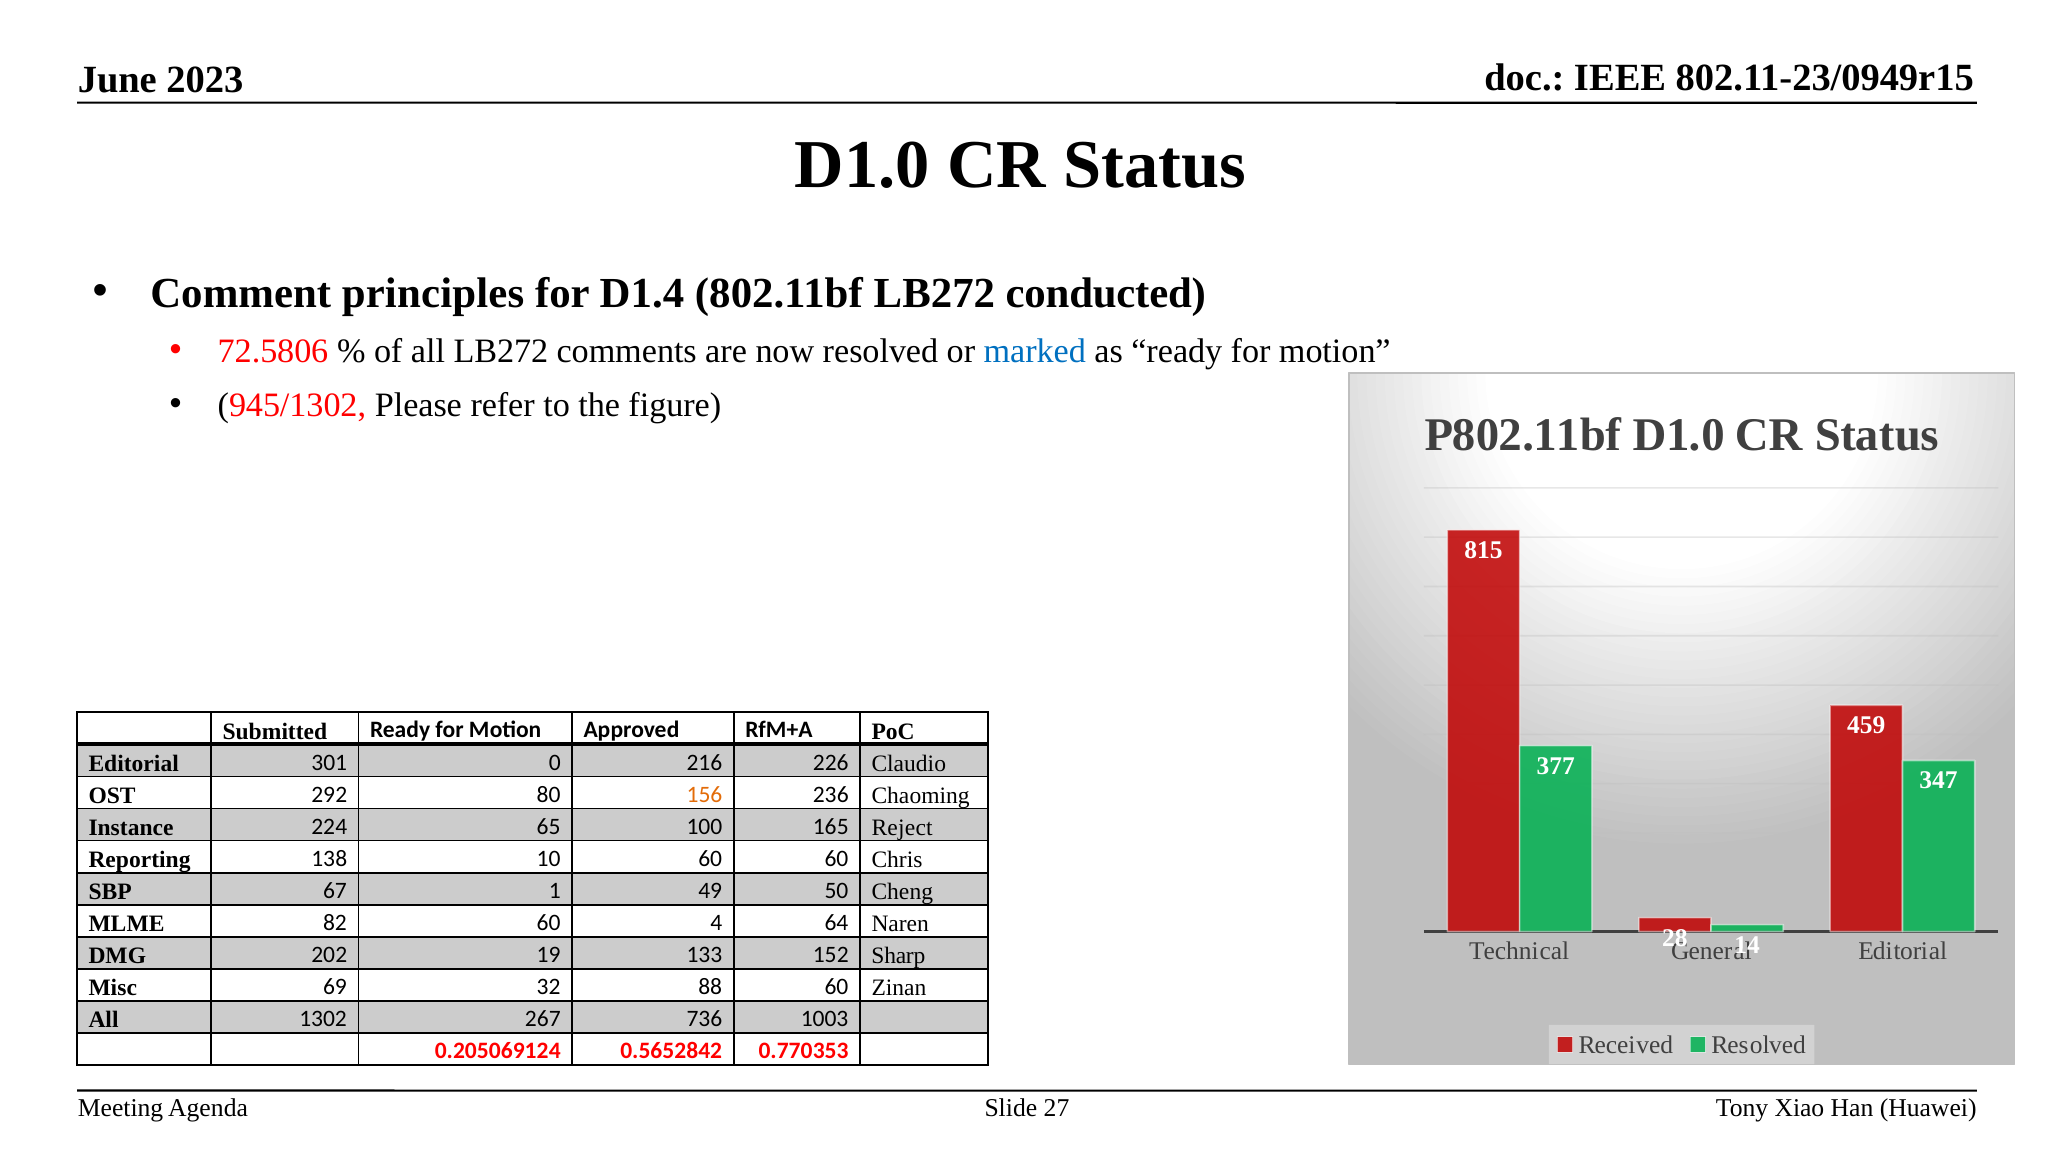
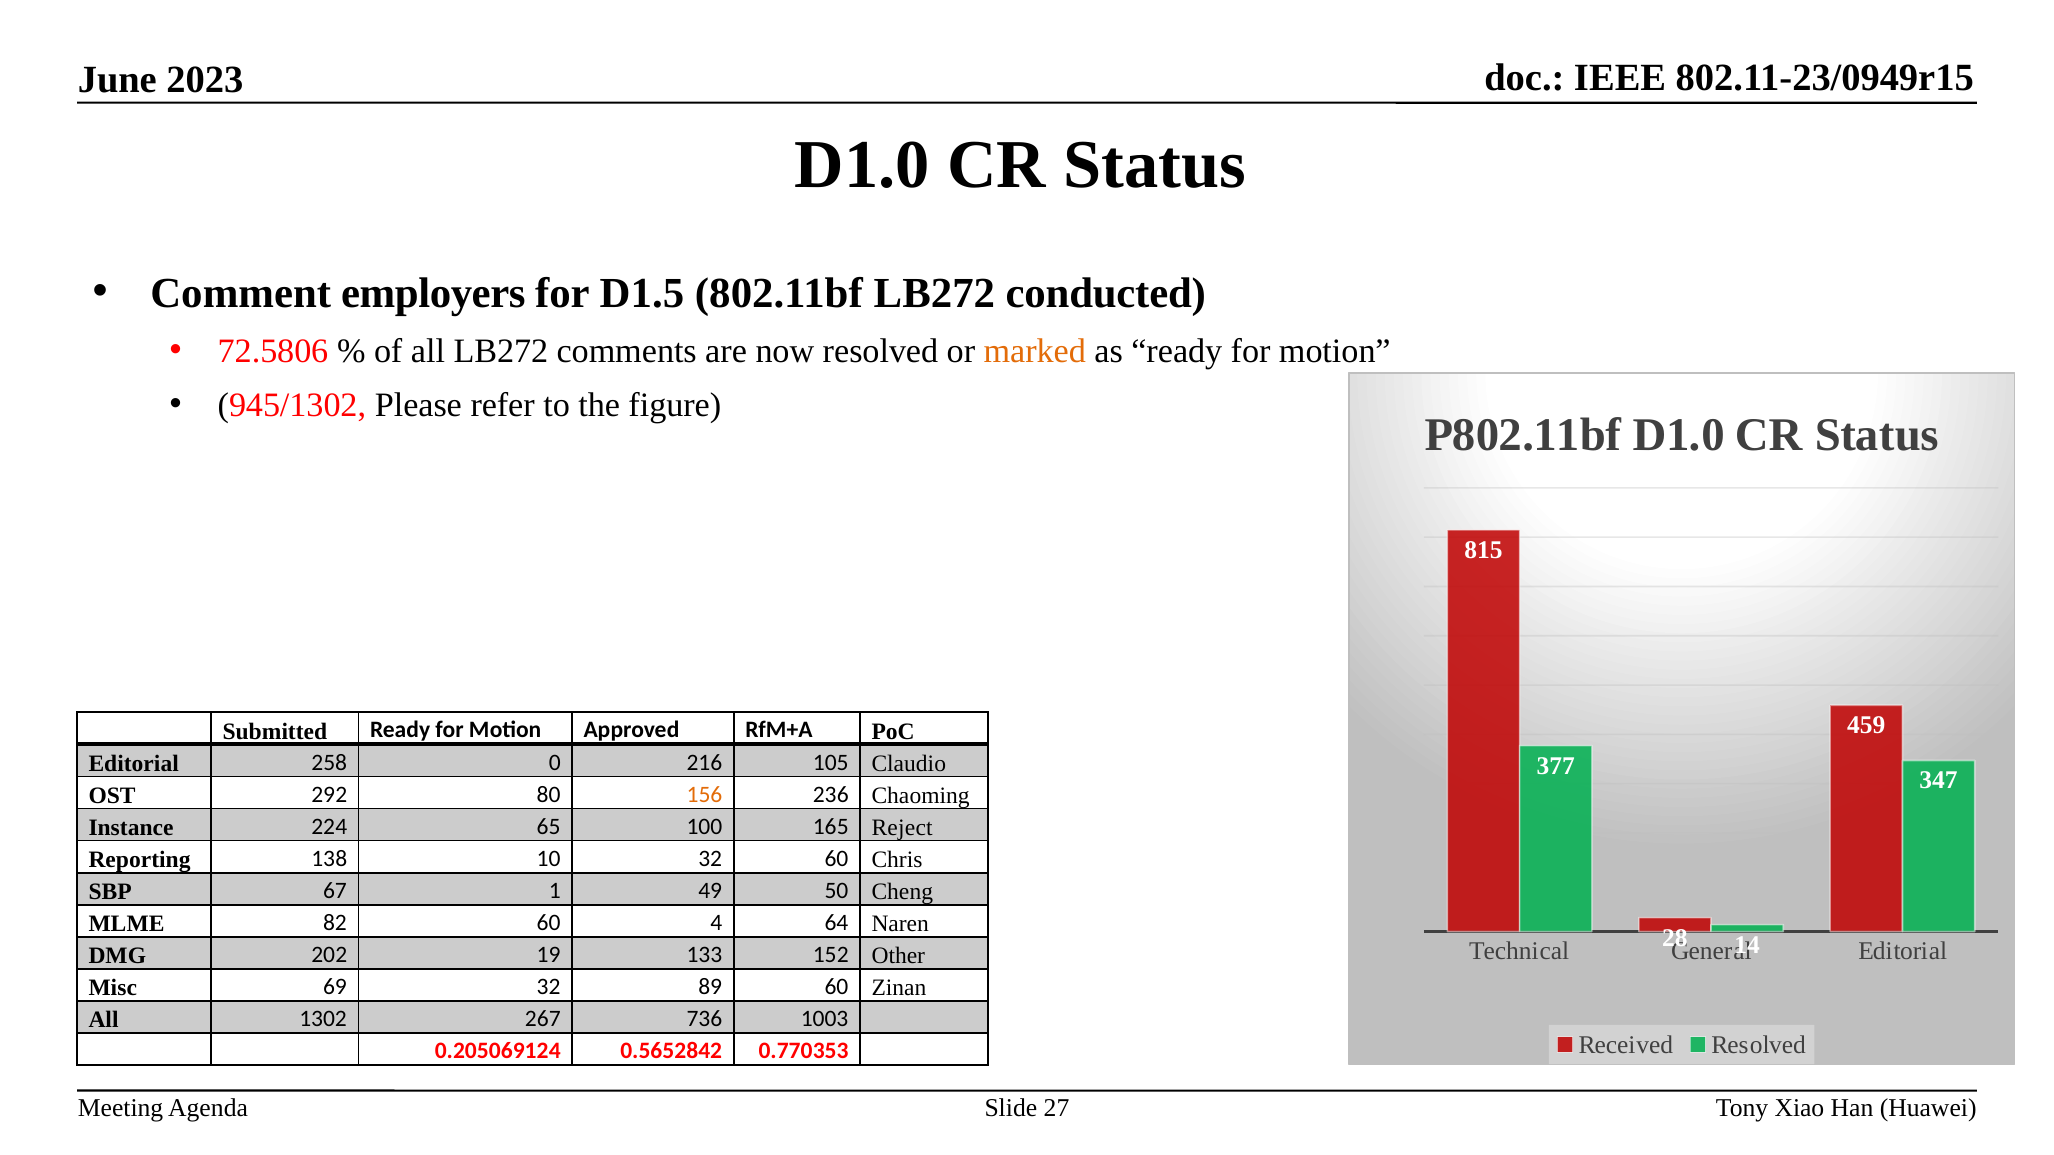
principles: principles -> employers (433, 293)
D1.4: D1.4 -> D1.5 (642, 293)
marked colour: blue -> orange (1035, 352)
301: 301 -> 258 (329, 762)
226: 226 -> 105 (831, 762)
10 60: 60 -> 32 (710, 859)
Sharp: Sharp -> Other (898, 956)
88: 88 -> 89 (710, 987)
